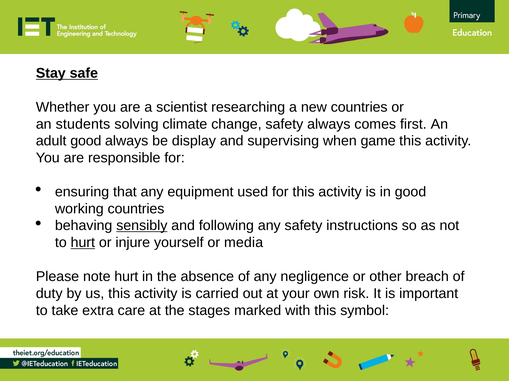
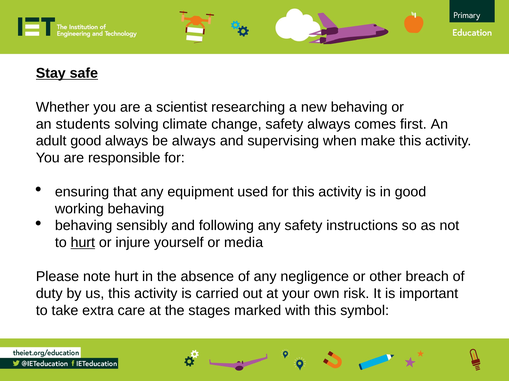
new countries: countries -> behaving (359, 107)
be display: display -> always (194, 141)
game: game -> make (378, 141)
working countries: countries -> behaving (136, 209)
sensibly underline: present -> none (142, 226)
